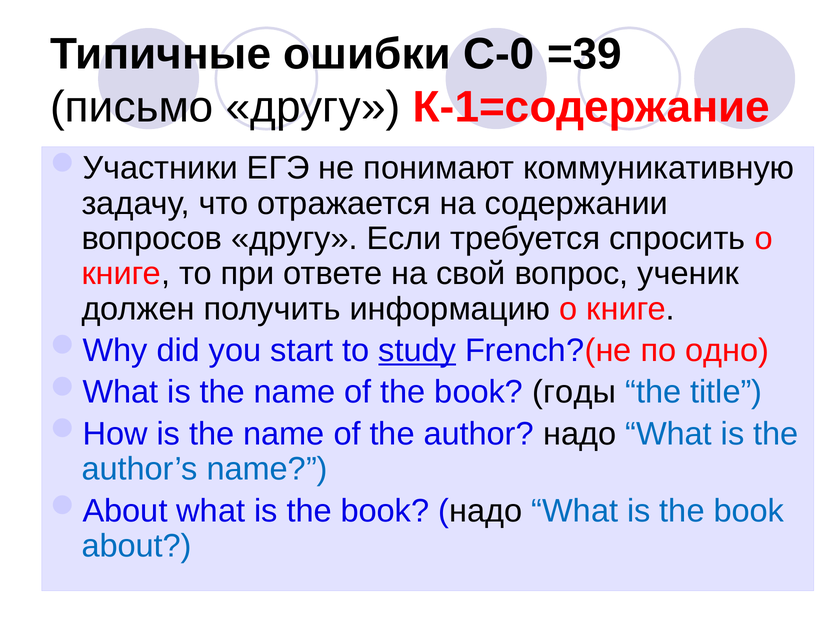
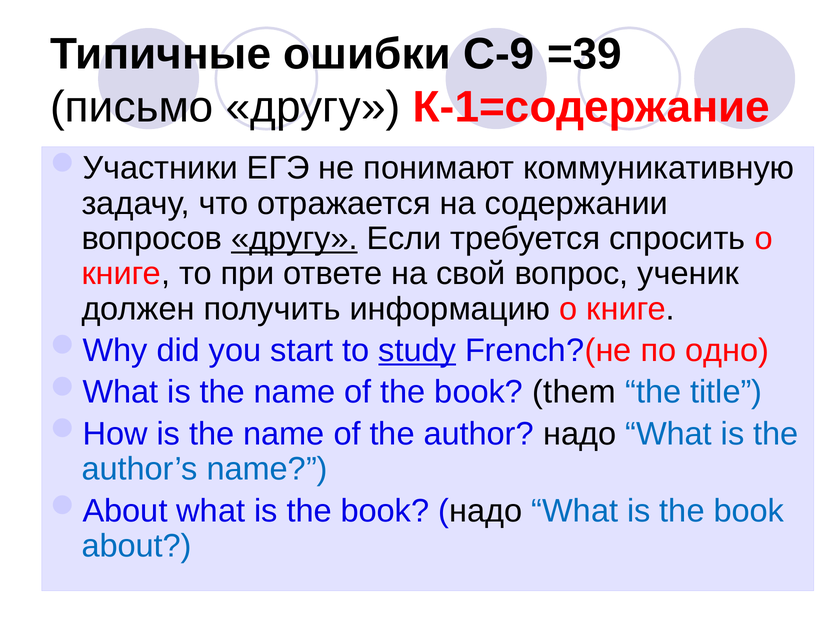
С-0: С-0 -> С-9 (499, 54)
другу underline: none -> present (294, 238)
годы: годы -> them (574, 392)
